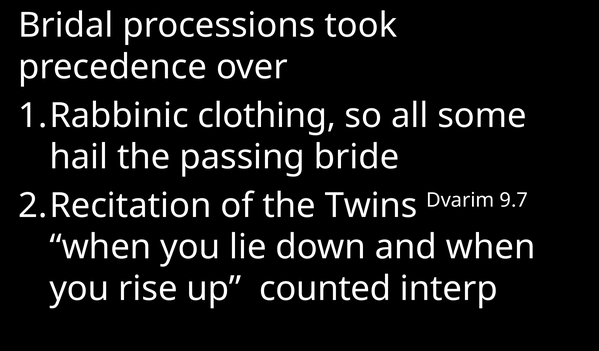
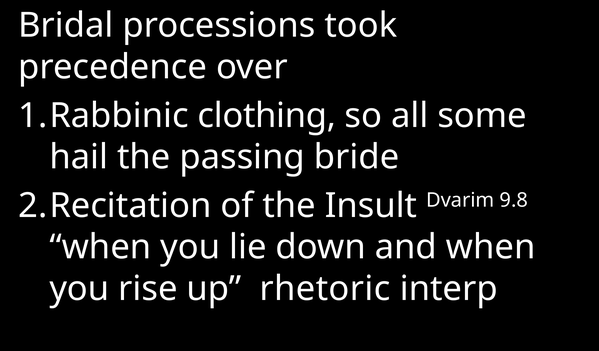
Twins: Twins -> Insult (371, 206)
9.7: 9.7 -> 9.8 (514, 200)
counted: counted -> rhetoric (325, 289)
